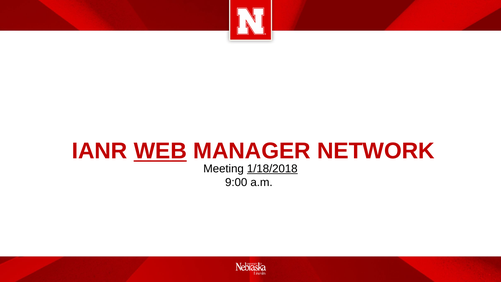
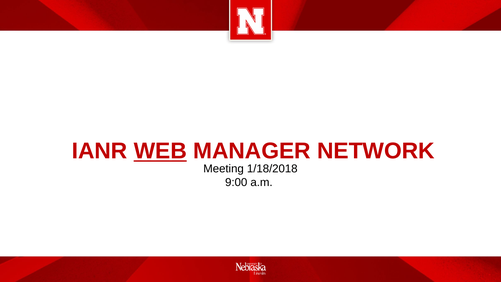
1/18/2018 underline: present -> none (272, 169)
